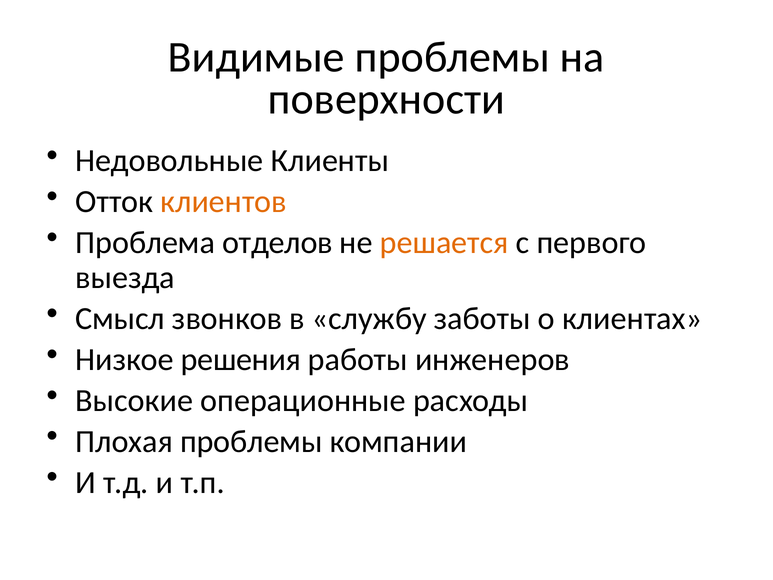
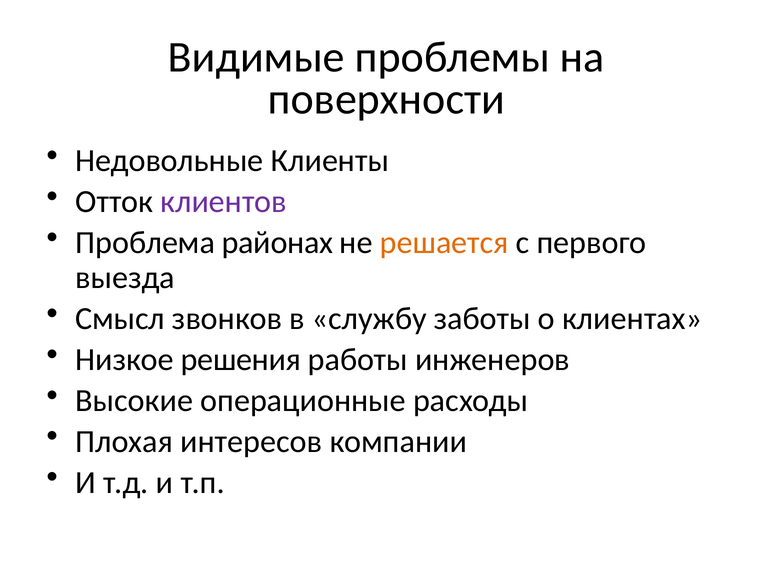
клиентов colour: orange -> purple (224, 202)
отделов: отделов -> районах (277, 243)
Плохая проблемы: проблемы -> интересов (251, 441)
